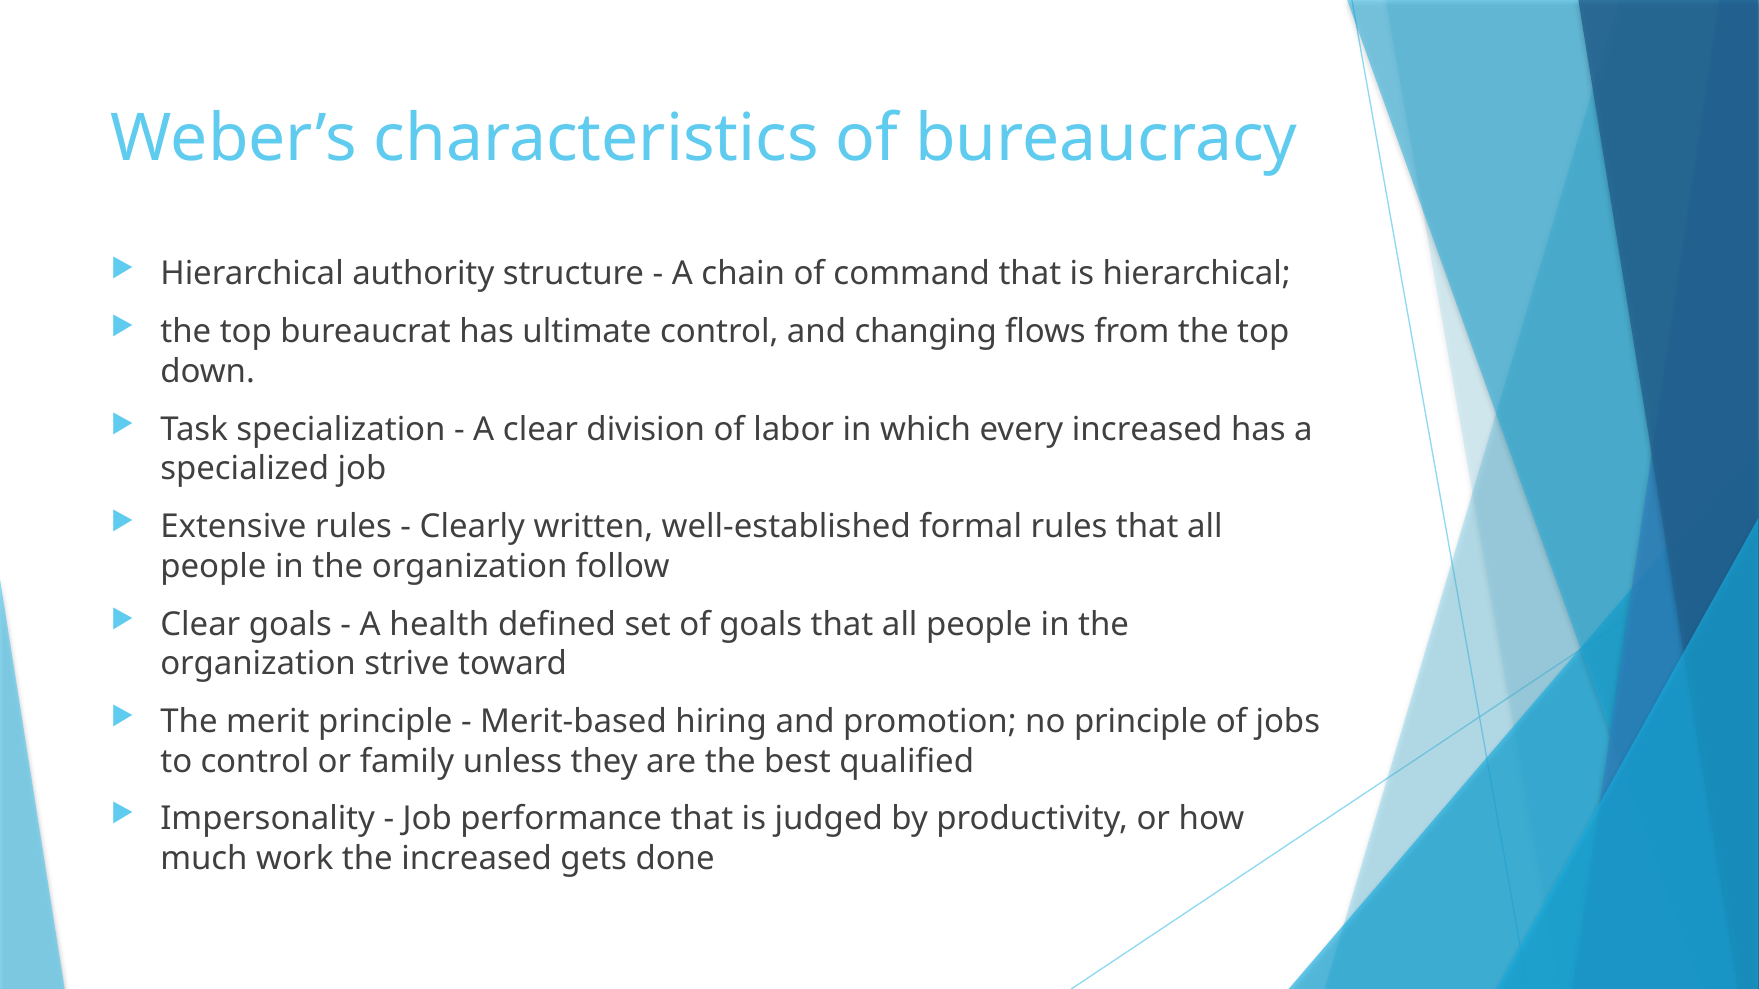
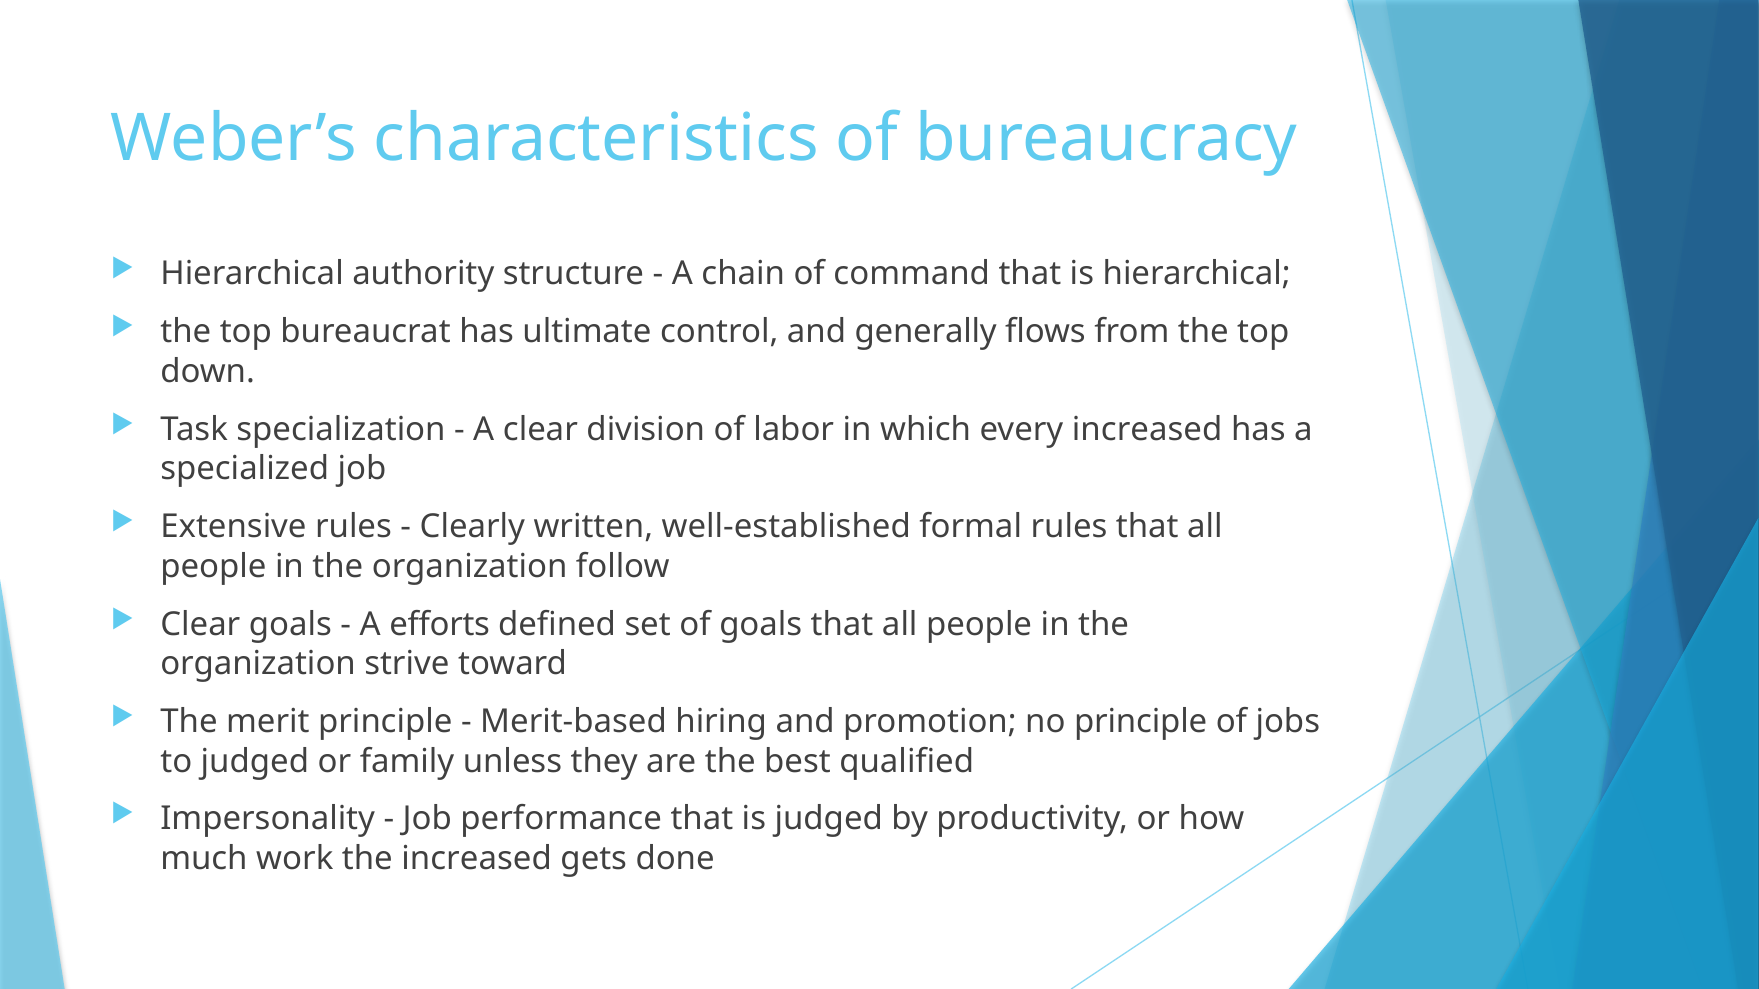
changing: changing -> generally (926, 332)
health: health -> efforts (440, 624)
to control: control -> judged (255, 761)
